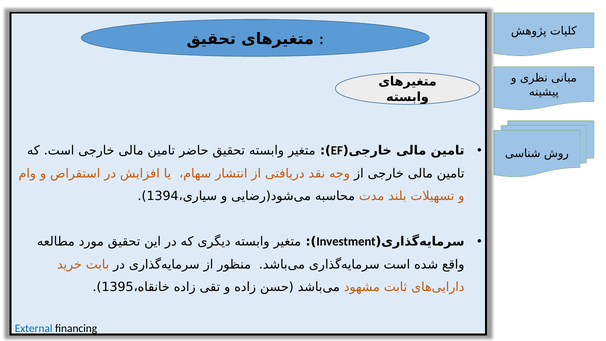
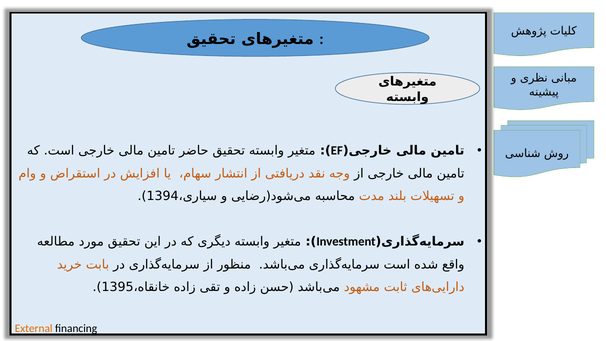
External colour: blue -> orange (34, 329)
